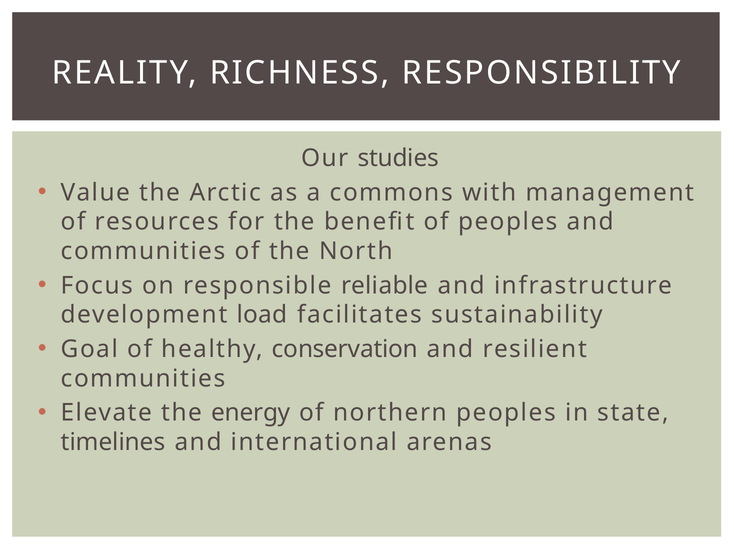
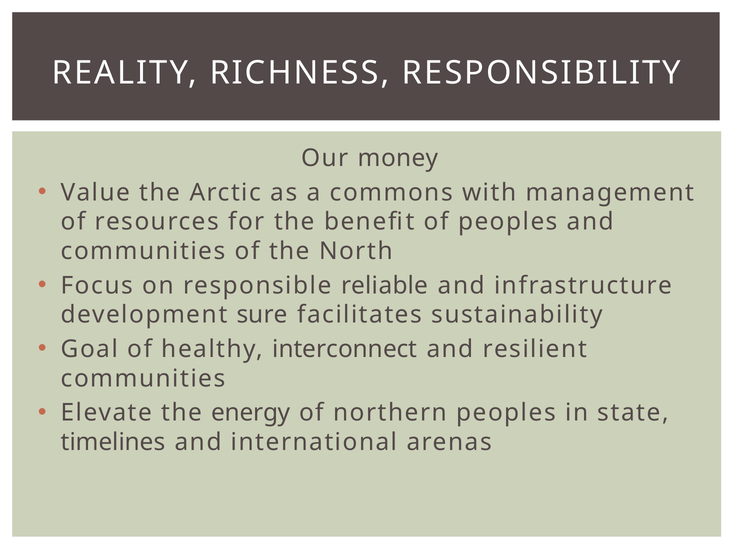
studies: studies -> money (398, 158)
load: load -> sure (262, 315)
conservation: conservation -> interconnect (345, 349)
